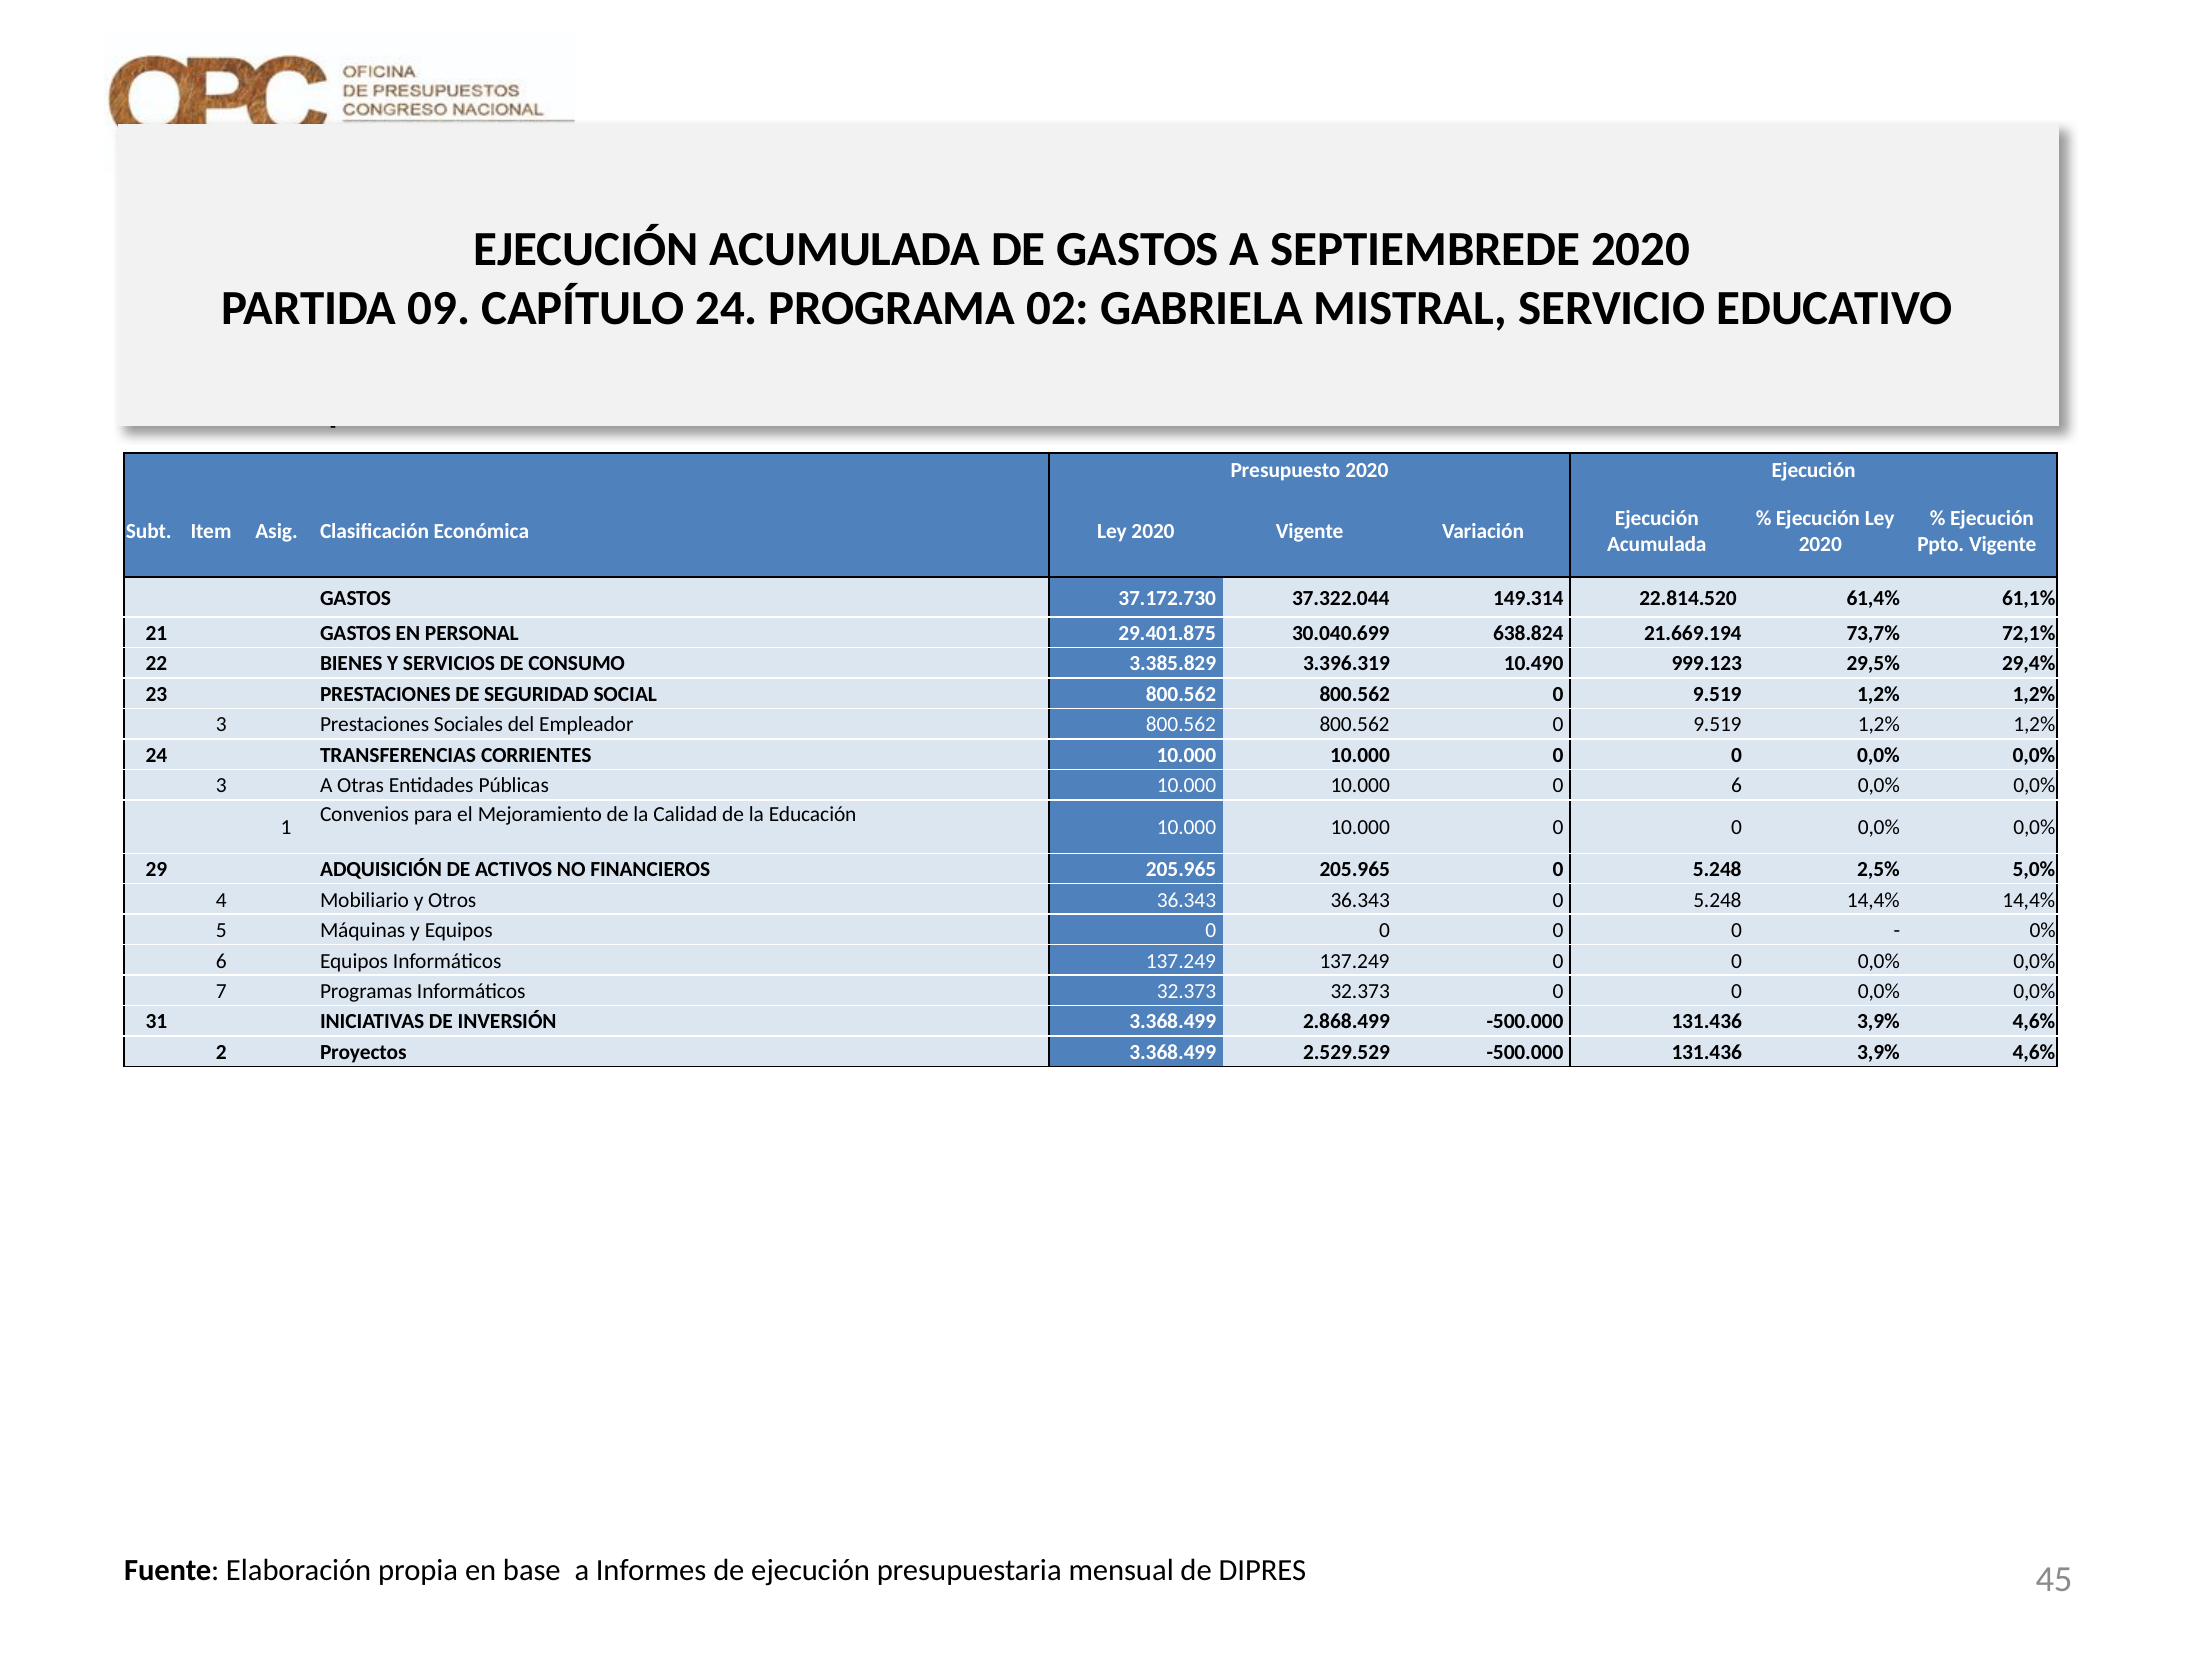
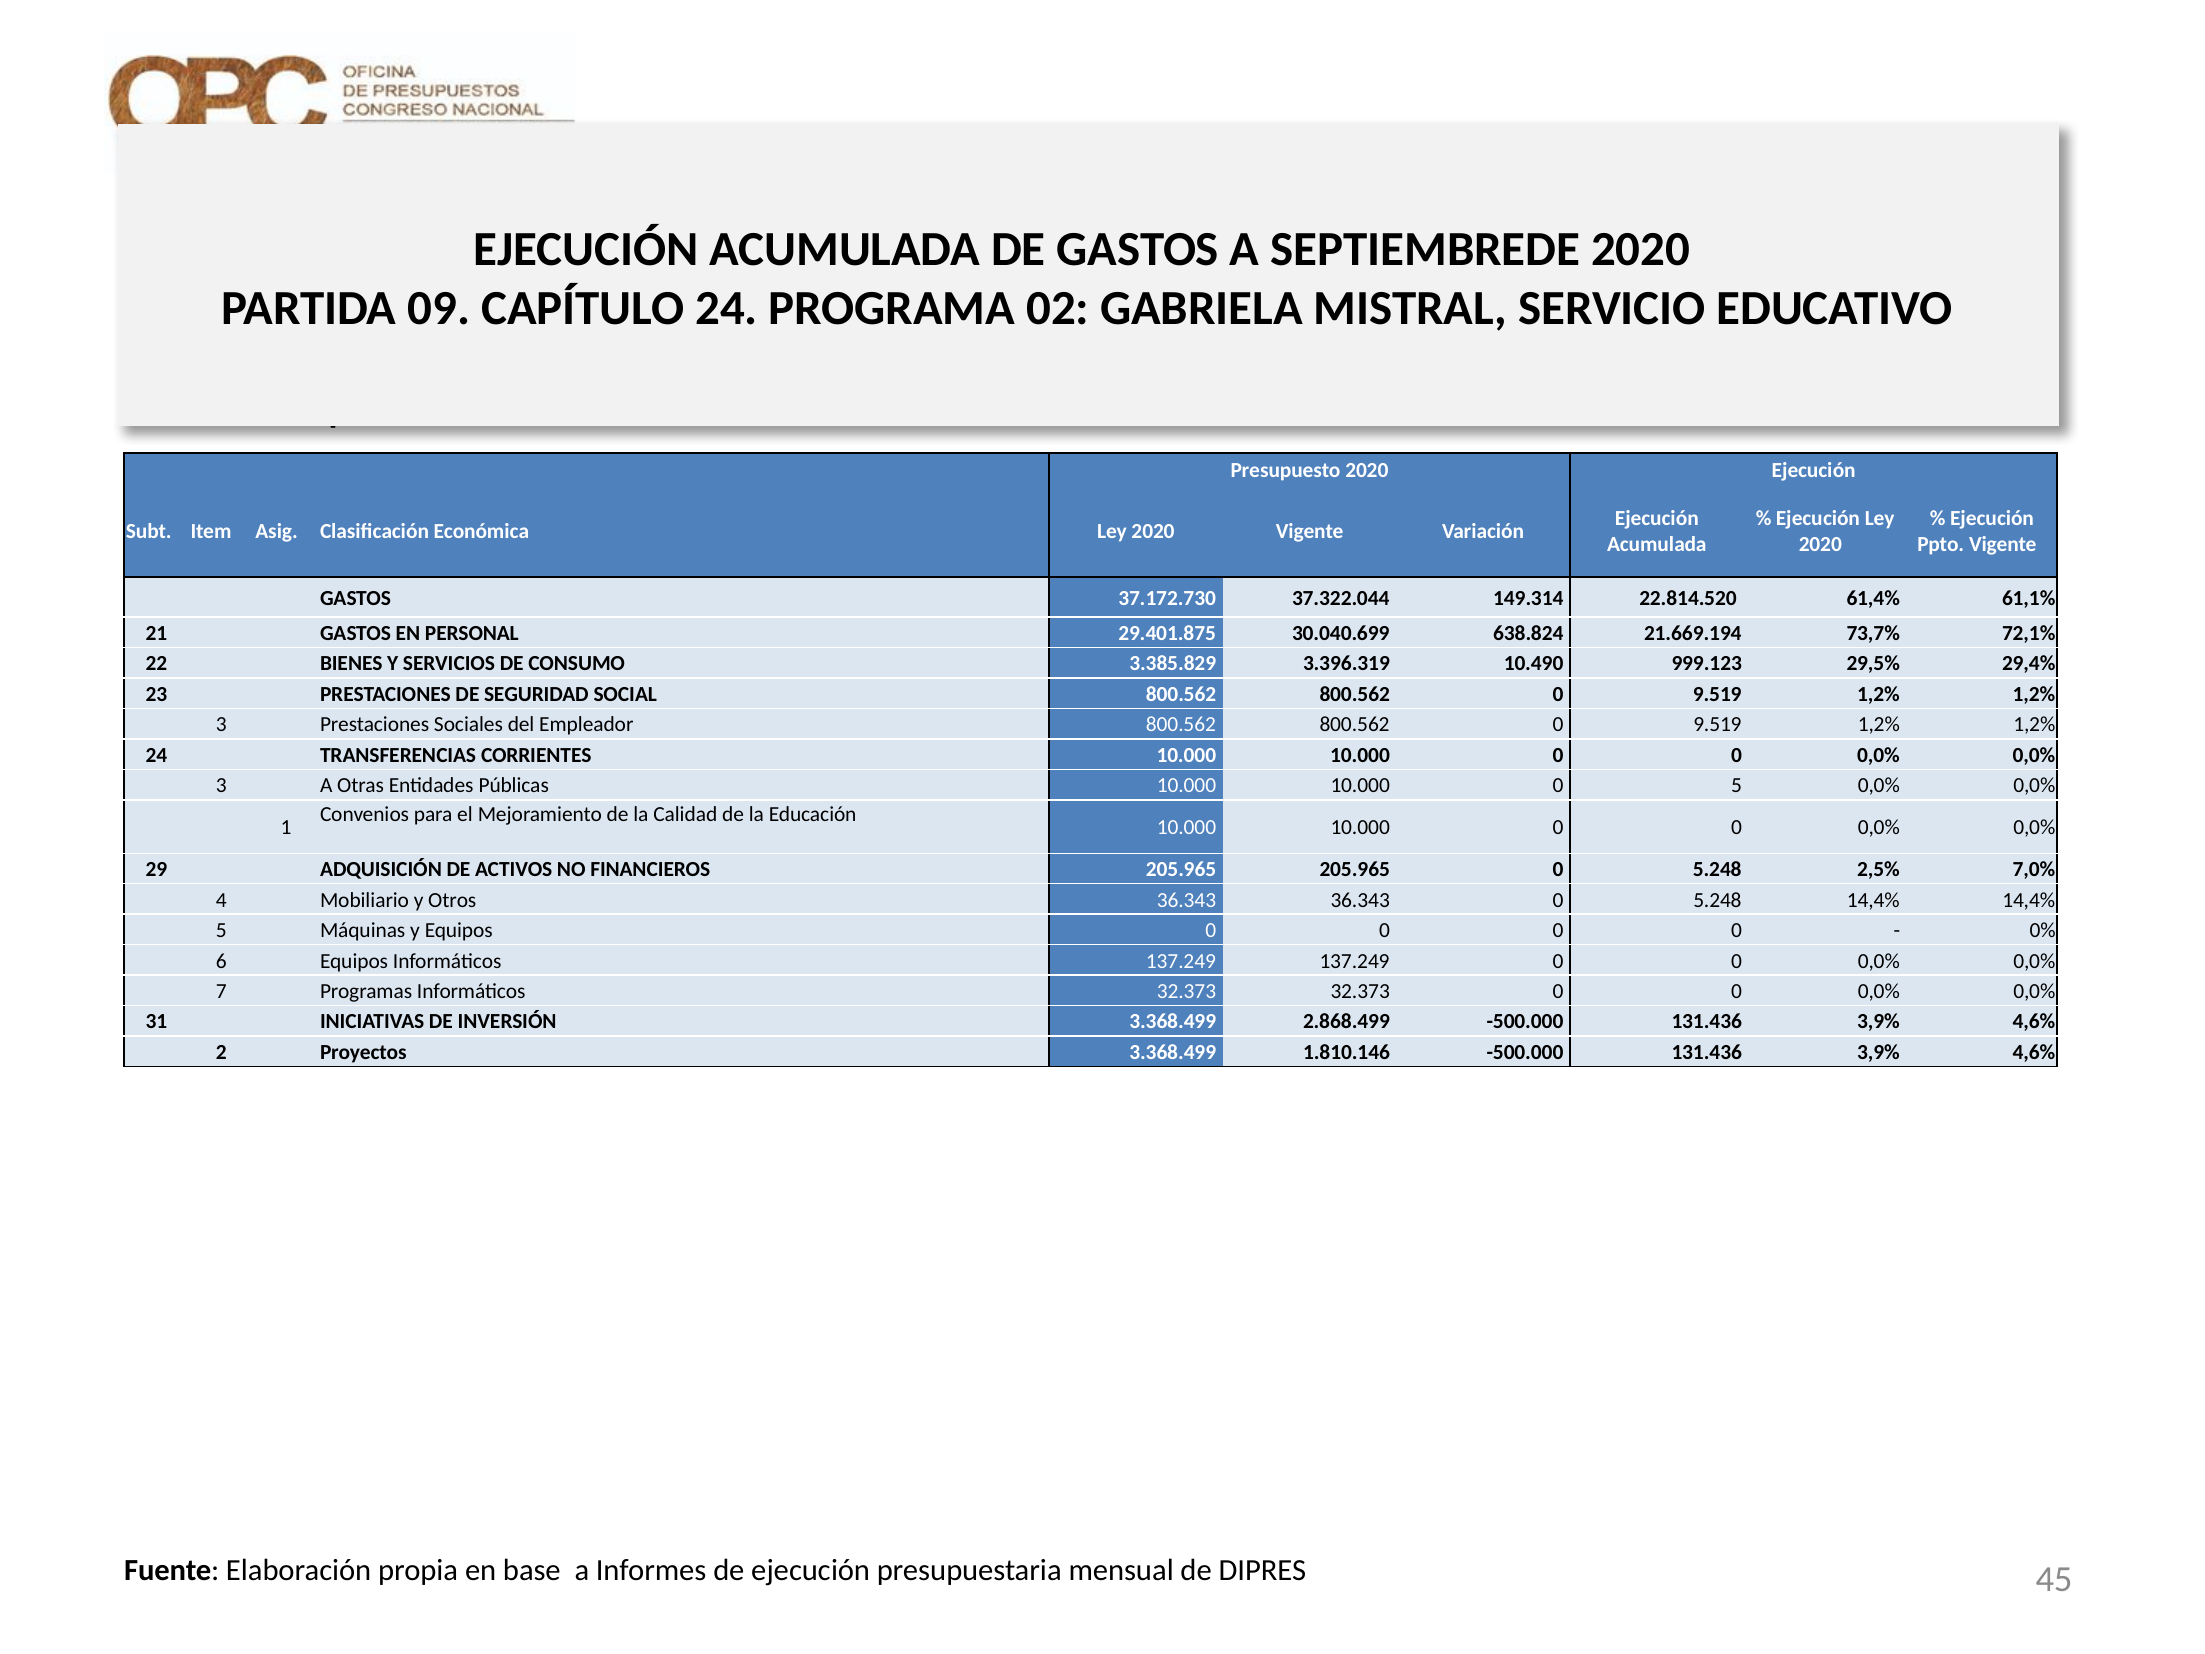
0 6: 6 -> 5 (1737, 786)
5,0%: 5,0% -> 7,0% (2034, 869)
2.529.529: 2.529.529 -> 1.810.146 (1346, 1052)
